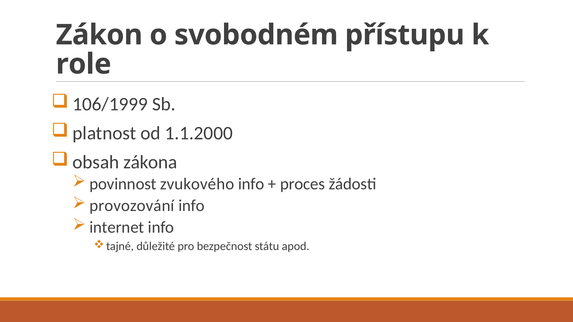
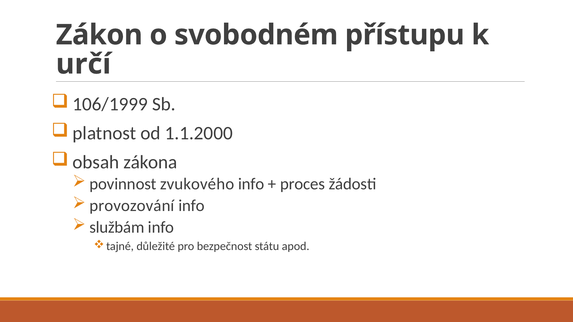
role: role -> určí (83, 64)
internet: internet -> službám (117, 227)
